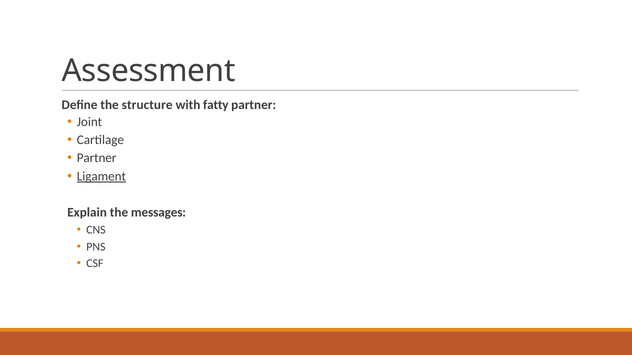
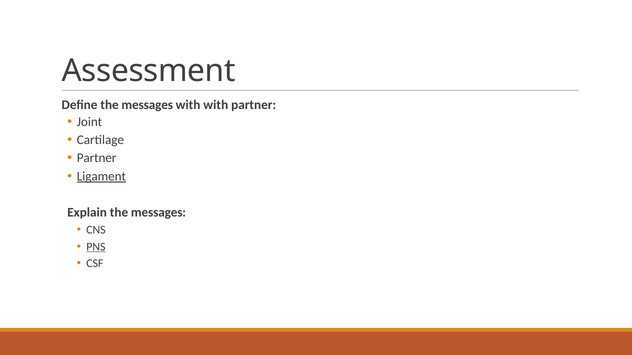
Define the structure: structure -> messages (147, 105)
with fatty: fatty -> with (216, 105)
PNS underline: none -> present (96, 247)
